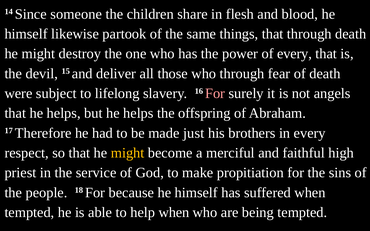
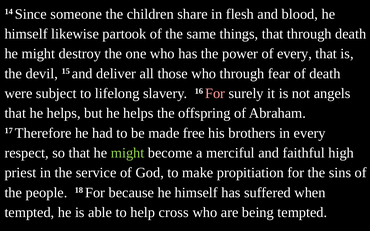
just: just -> free (194, 133)
might colour: yellow -> light green (128, 153)
help when: when -> cross (174, 213)
